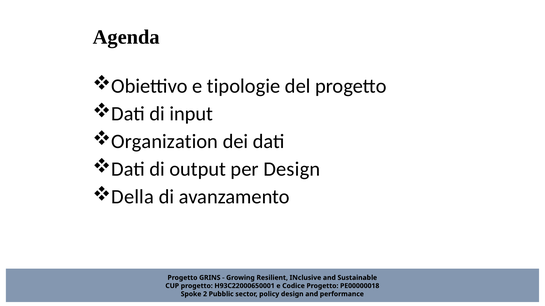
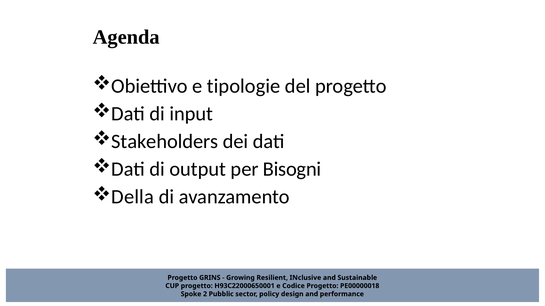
Organization: Organization -> Stakeholders (165, 142)
per Design: Design -> Bisogni (292, 169)
